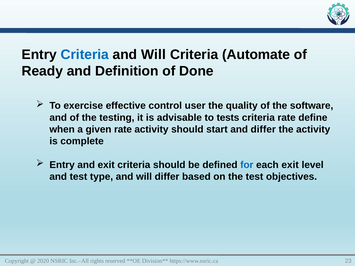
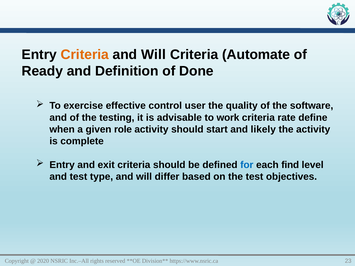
Criteria colour: blue -> orange (85, 55)
tests: tests -> work (228, 118)
given rate: rate -> role (123, 129)
and differ: differ -> likely (263, 129)
each exit: exit -> find (290, 165)
